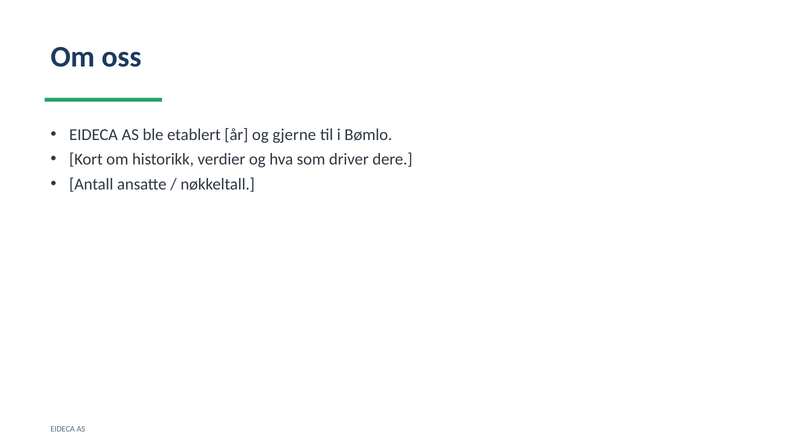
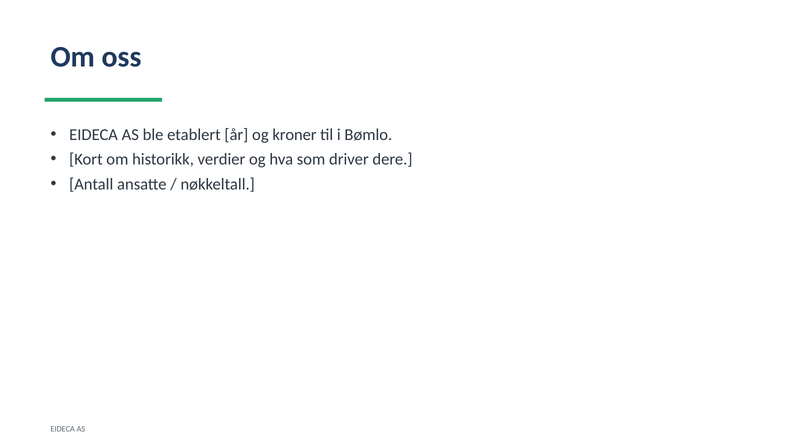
gjerne: gjerne -> kroner (294, 135)
